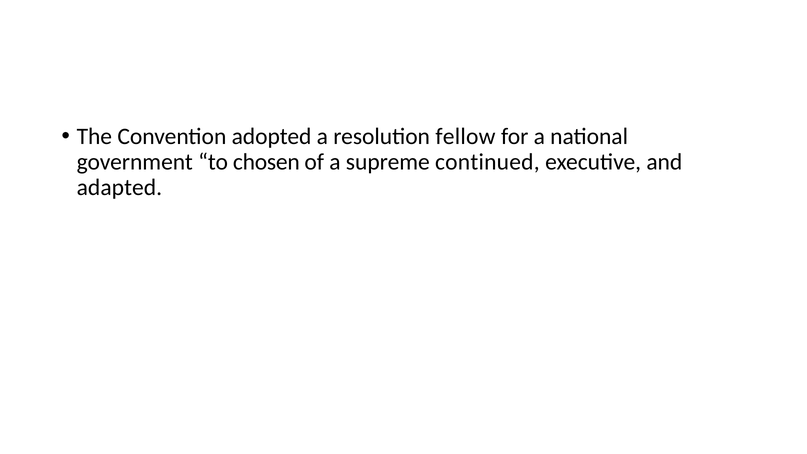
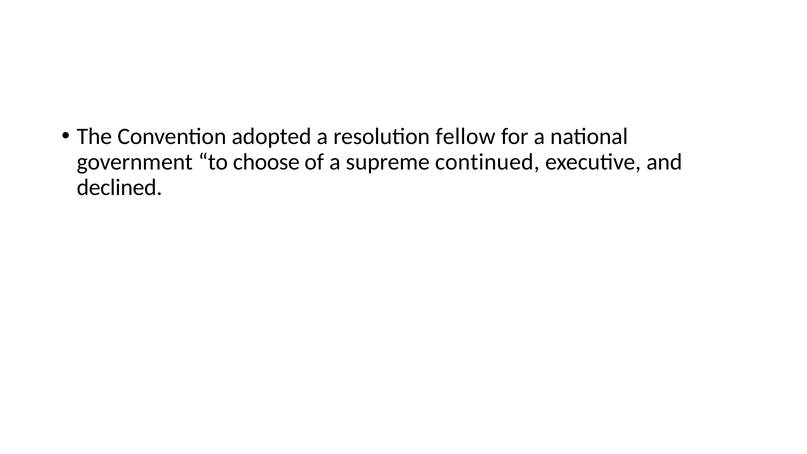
chosen: chosen -> choose (266, 162)
adapted: adapted -> declined (120, 187)
